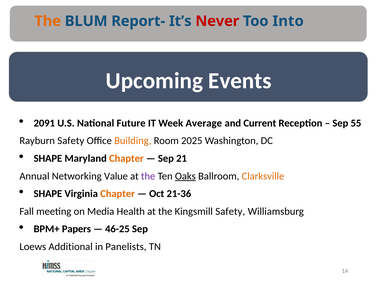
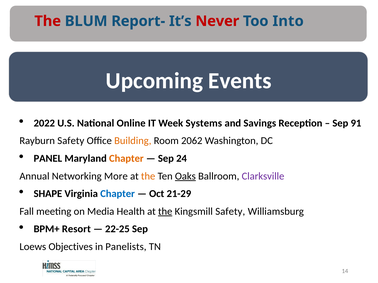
The colour: orange -> red (48, 21)
2091: 2091 -> 2022 (44, 123)
Future: Future -> Online (131, 123)
Average: Average -> Systems (204, 123)
Current: Current -> Savings (260, 123)
55: 55 -> 91 (356, 123)
2025: 2025 -> 2062 (192, 141)
SHAPE: SHAPE -> PANEL (48, 159)
21: 21 -> 24 (182, 159)
Value: Value -> More (116, 176)
the colour: purple -> orange (148, 176)
Clarksville colour: orange -> purple (263, 176)
Chapter colour: orange -> blue (118, 194)
21-36: 21-36 -> 21-29 (179, 194)
the underline: none -> present (165, 212)
Papers: Papers -> Resort (76, 229)
46-25: 46-25 -> 22-25 (117, 229)
Additional: Additional -> Objectives (71, 247)
